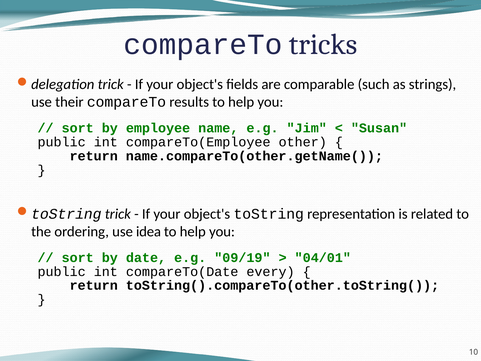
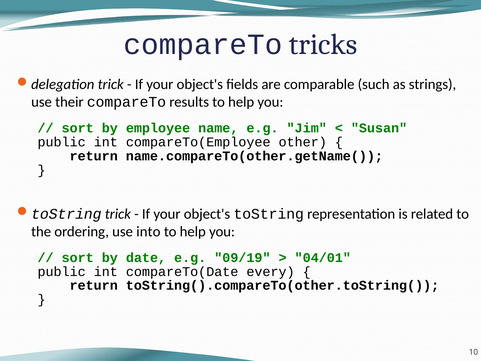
idea: idea -> into (148, 231)
